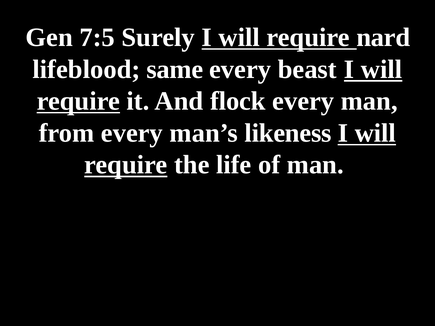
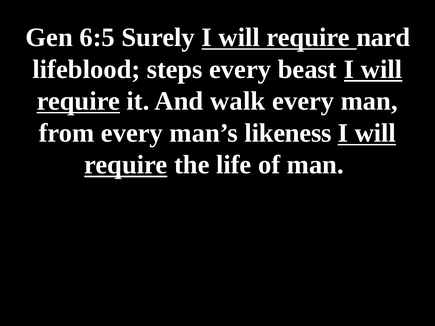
7:5: 7:5 -> 6:5 (97, 37)
same: same -> steps (175, 69)
flock: flock -> walk (238, 101)
